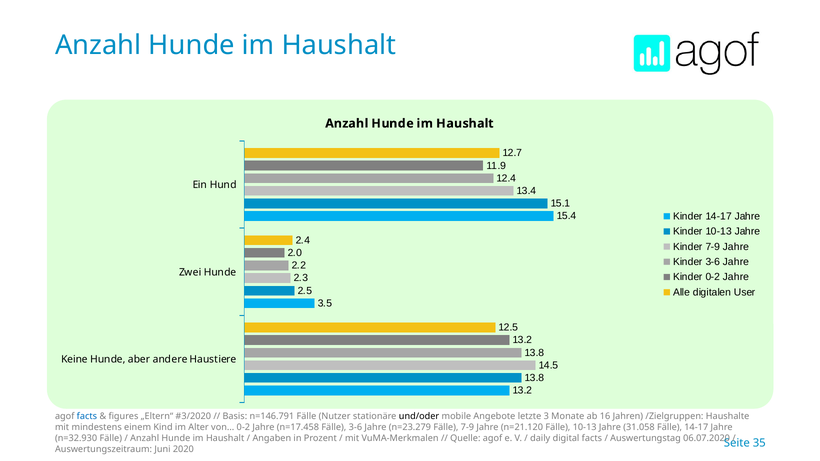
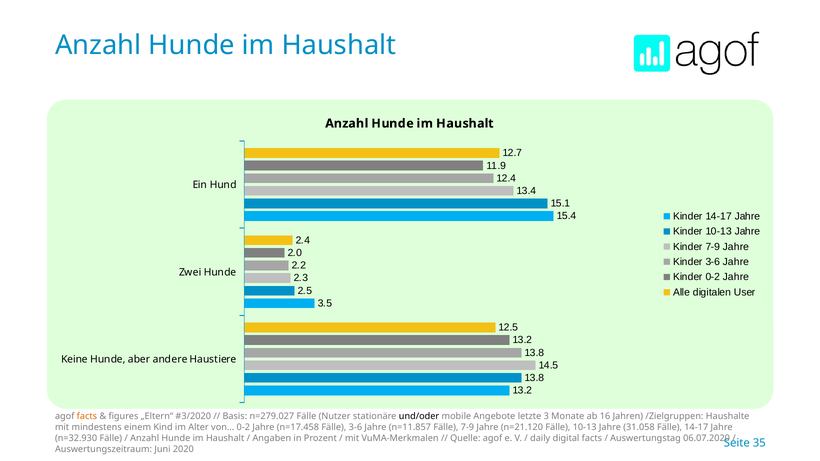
facts colour: blue -> orange (87, 417)
n=146.791: n=146.791 -> n=279.027 (272, 417)
n=23.279: n=23.279 -> n=11.857 (410, 428)
